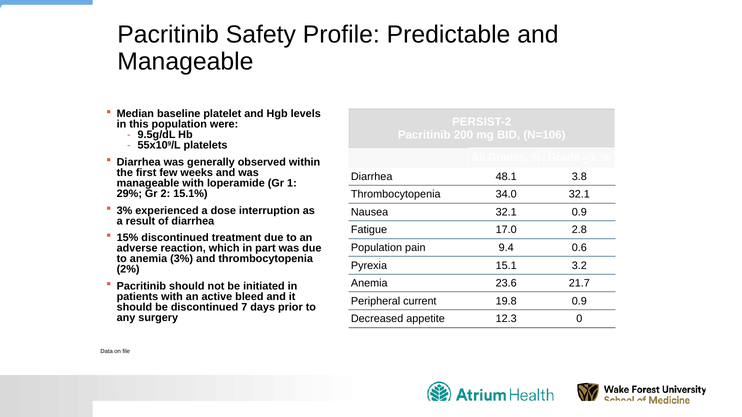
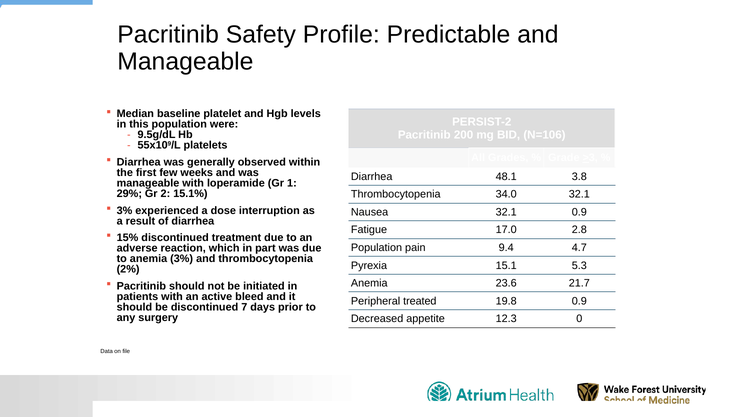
0.6: 0.6 -> 4.7 (579, 248)
3.2: 3.2 -> 5.3 (579, 266)
current: current -> treated (420, 301)
